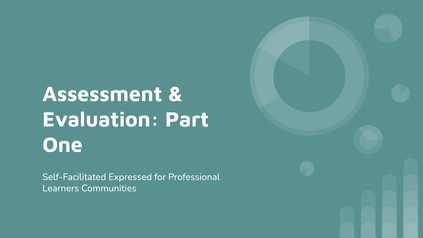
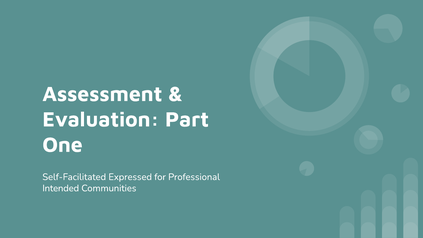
Learners: Learners -> Intended (61, 188)
